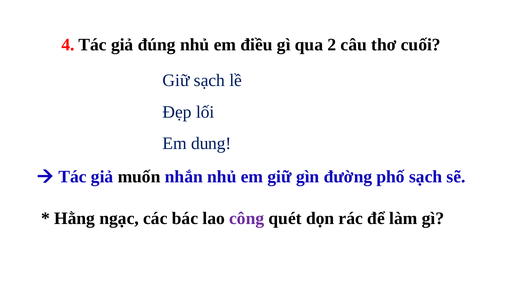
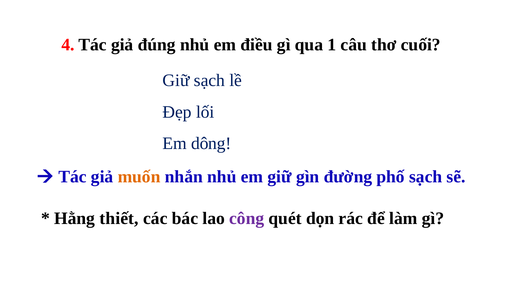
2: 2 -> 1 (332, 45)
dung: dung -> dông (211, 144)
muốn colour: black -> orange (139, 177)
ngạc: ngạc -> thiết (119, 218)
